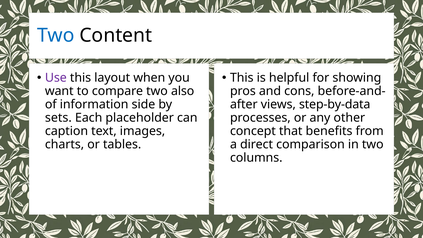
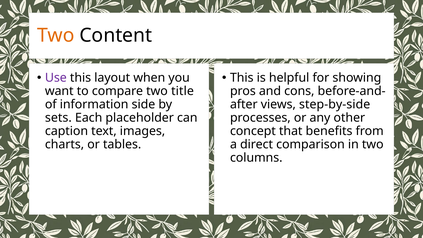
Two colour: blue -> orange (56, 36)
also: also -> title (183, 91)
step-by-data: step-by-data -> step-by-side (335, 105)
